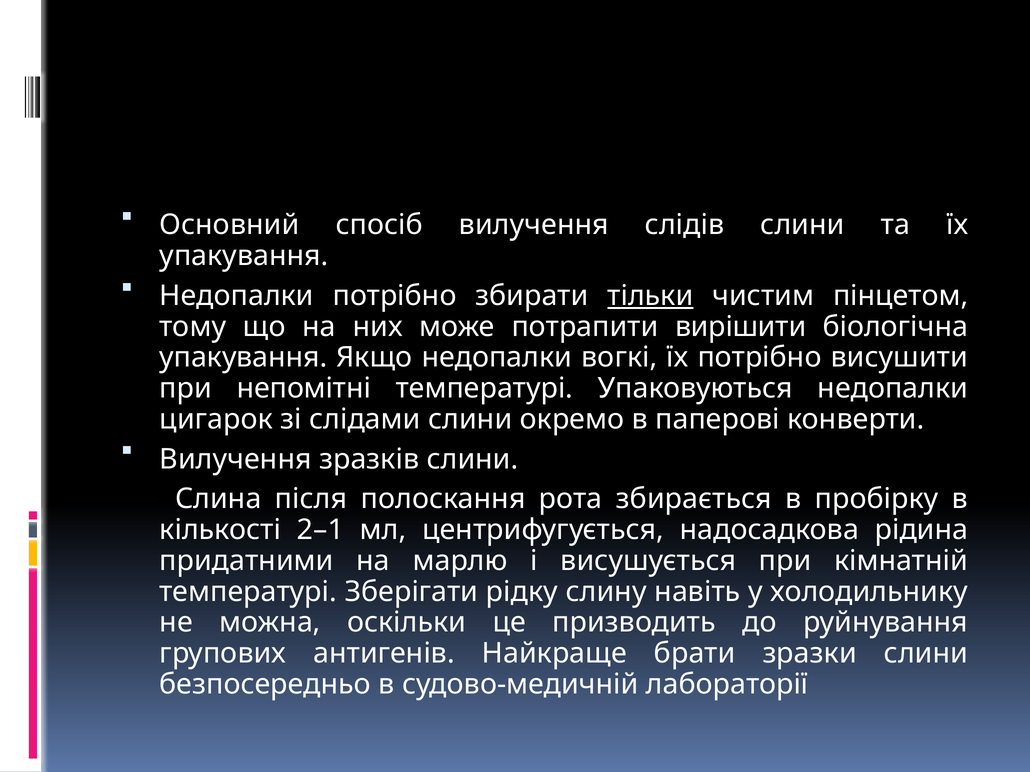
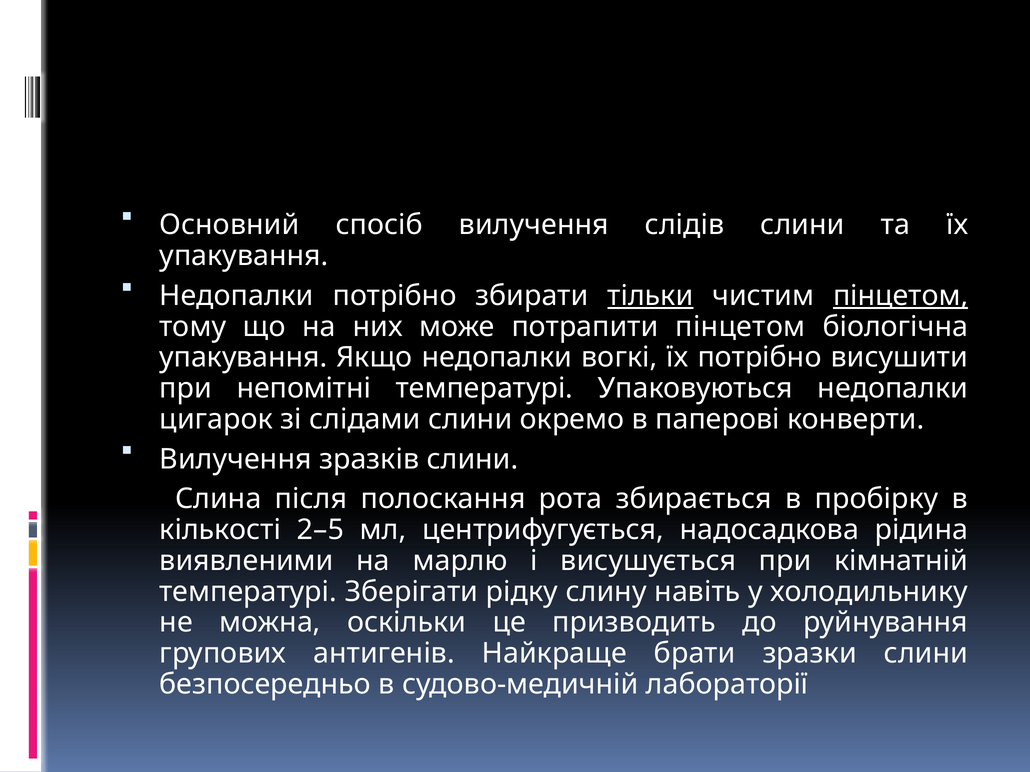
пінцетом underline: none -> present (901, 296)
потрапити вирішити: вирішити -> пінцетом (740, 327)
2–1: 2–1 -> 2–5 (320, 530)
придатними: придатними -> виявленими (247, 561)
